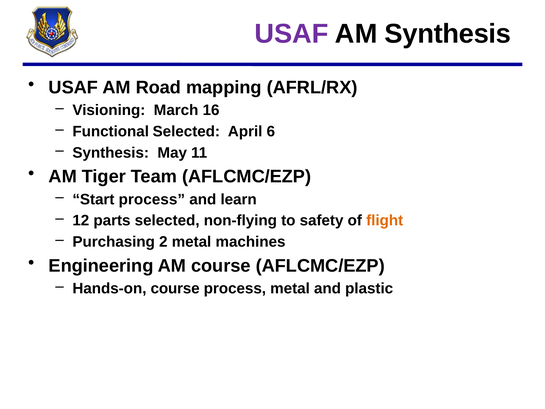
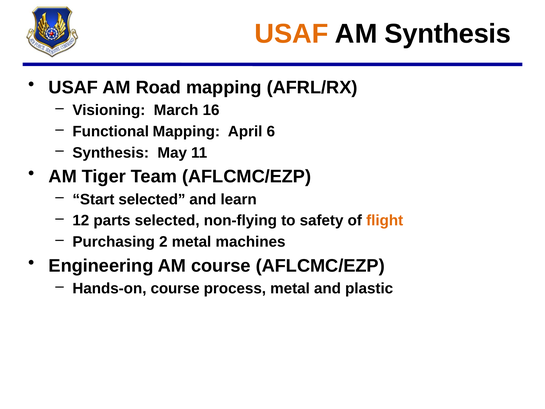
USAF colour: purple -> orange (291, 34)
Functional Selected: Selected -> Mapping (186, 131)
Start process: process -> selected (152, 199)
